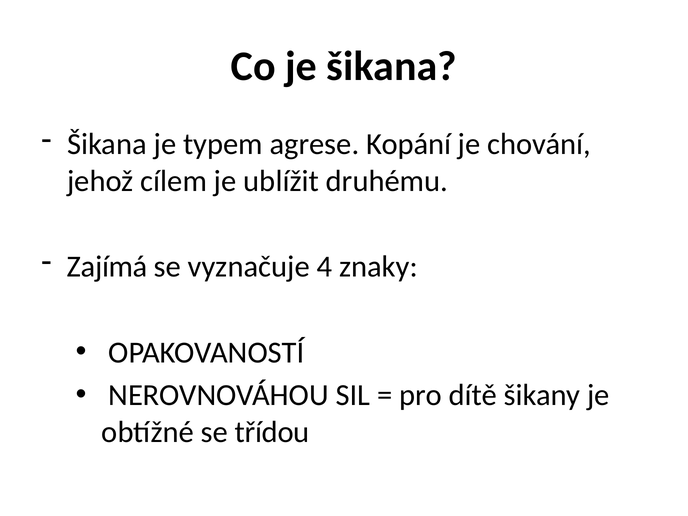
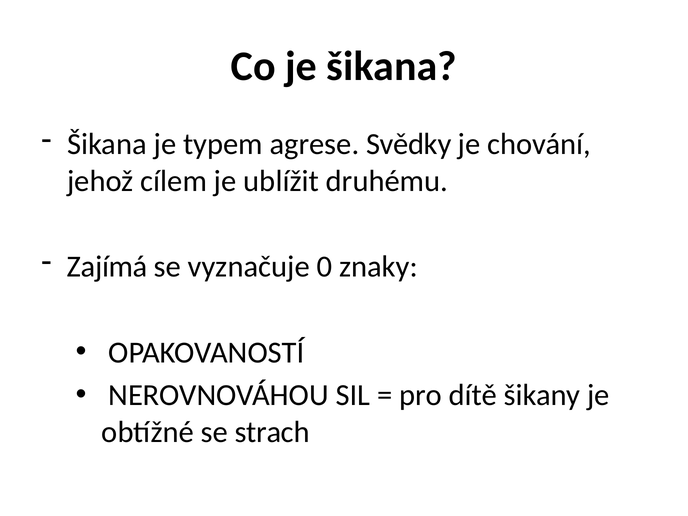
Kopání: Kopání -> Svědky (409, 144)
4: 4 -> 0 (324, 267)
třídou: třídou -> strach (272, 432)
